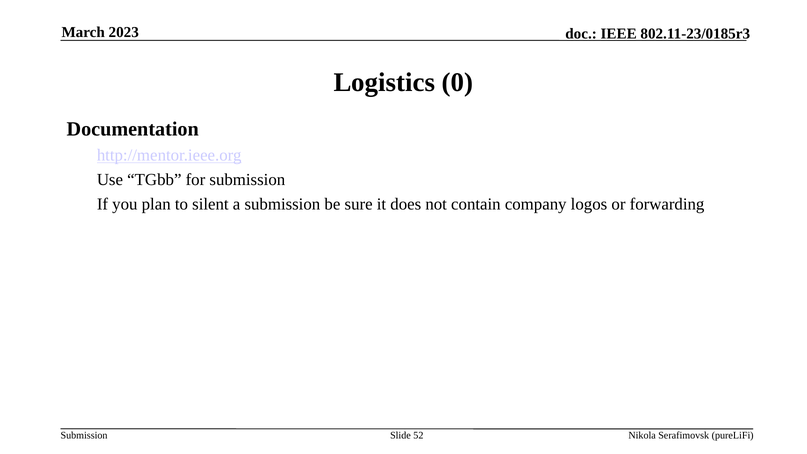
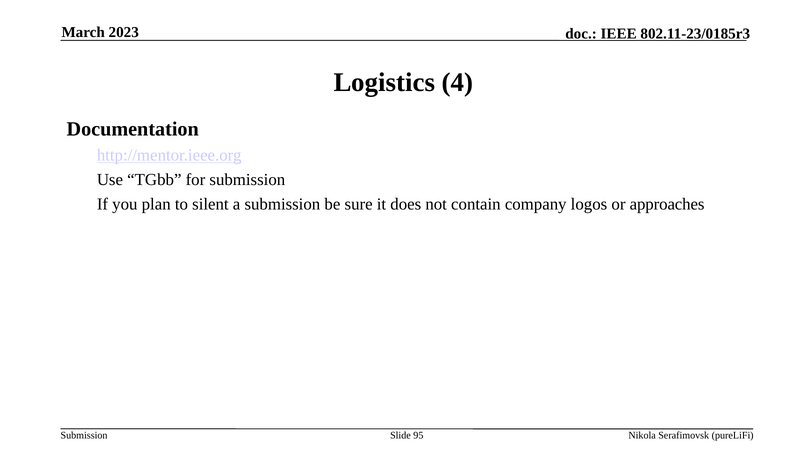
0: 0 -> 4 (458, 83)
forwarding: forwarding -> approaches (667, 204)
52: 52 -> 95 (418, 435)
